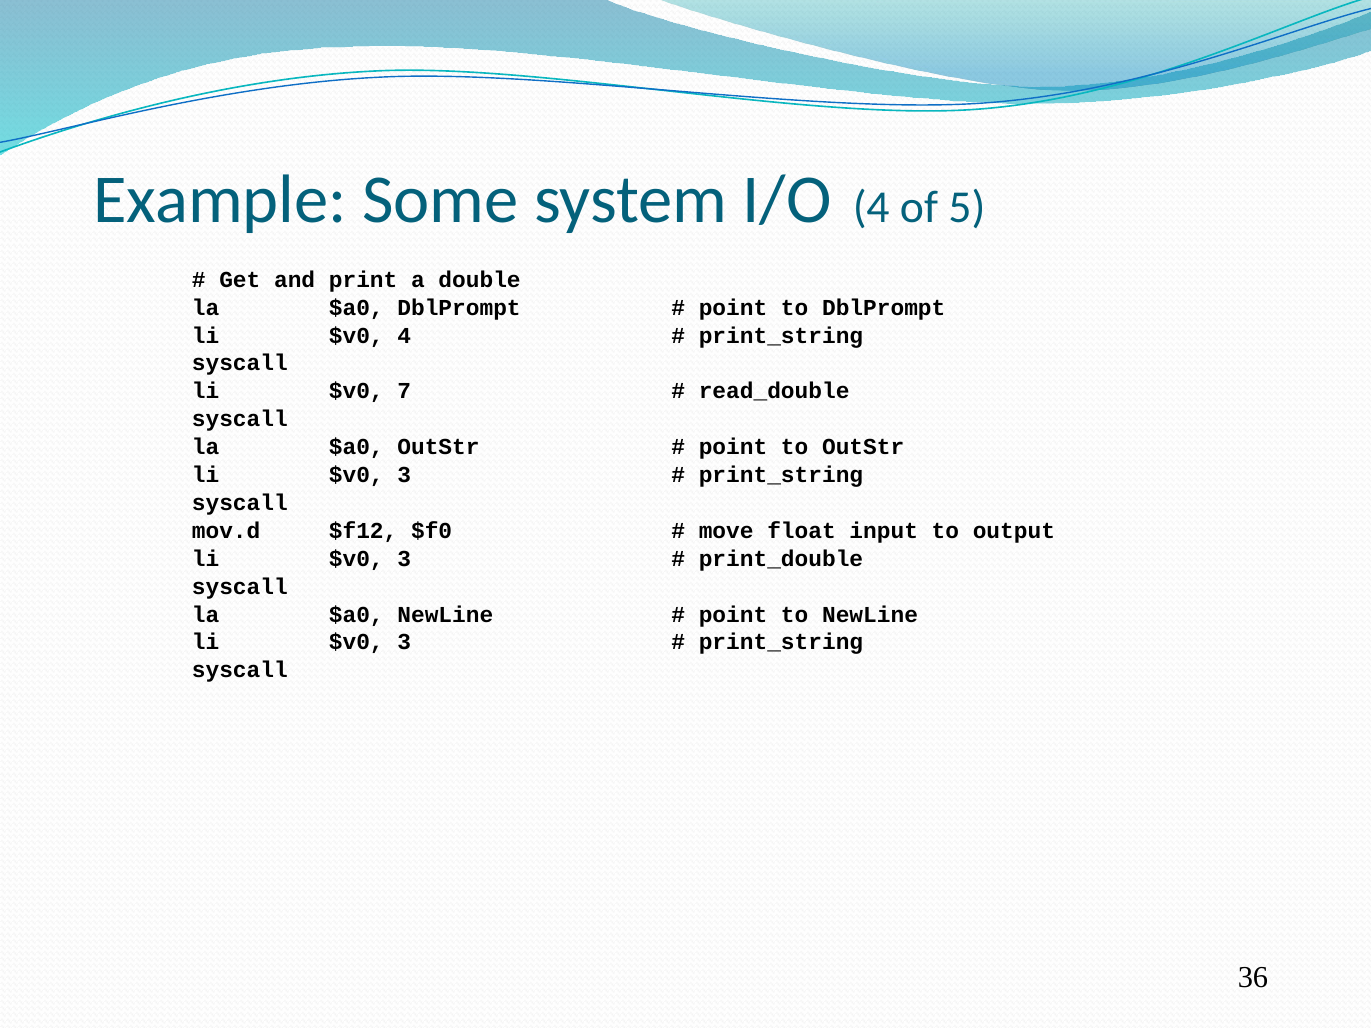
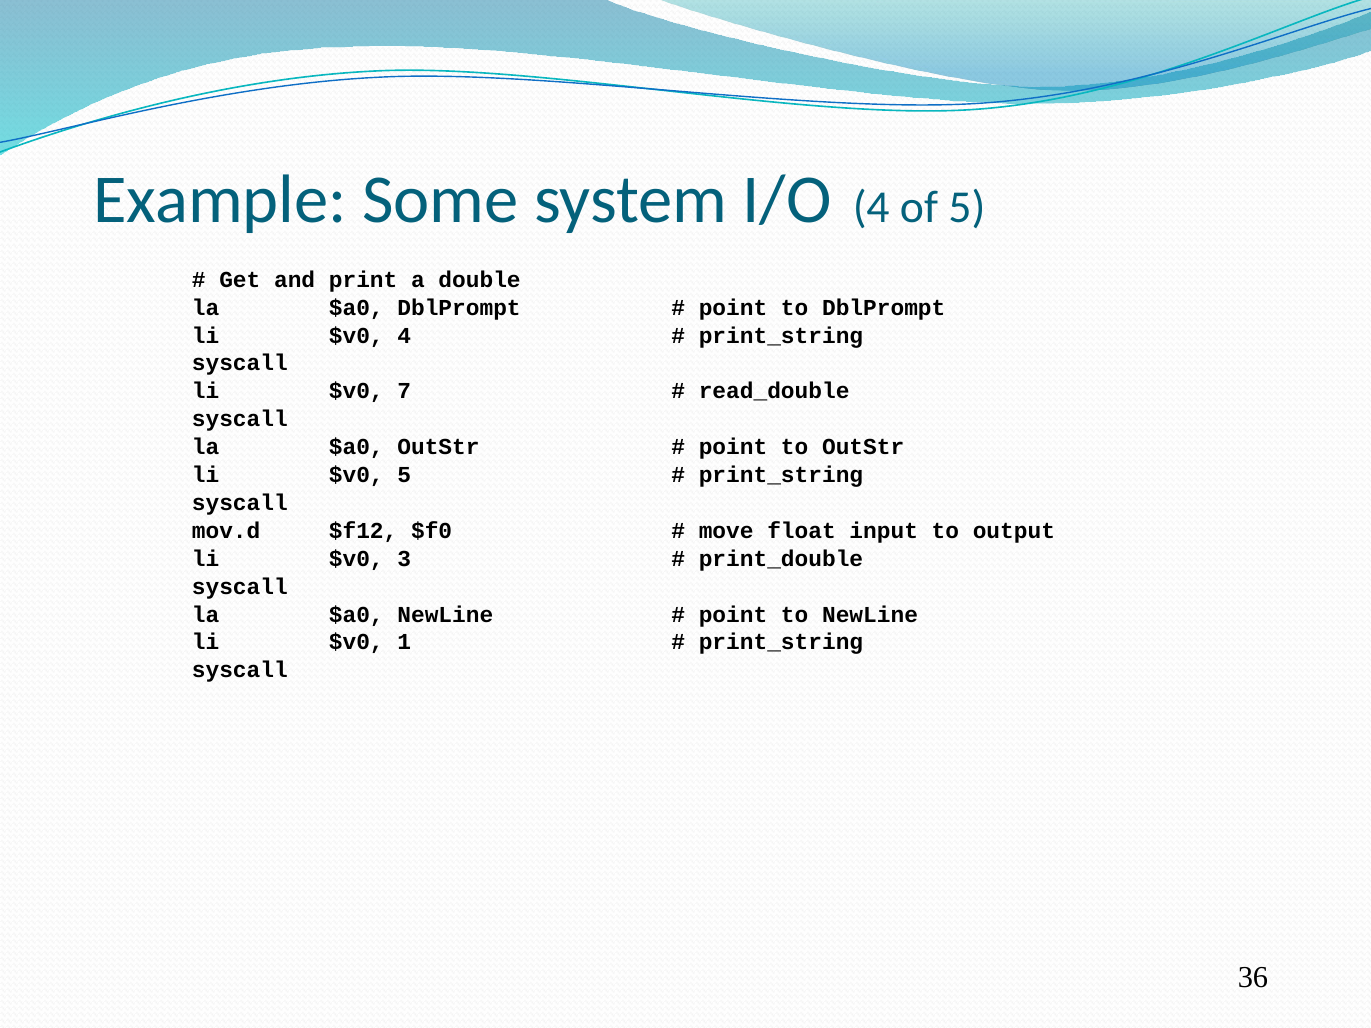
3: 3 -> 5 (404, 475)
3: 3 -> 1 (404, 643)
